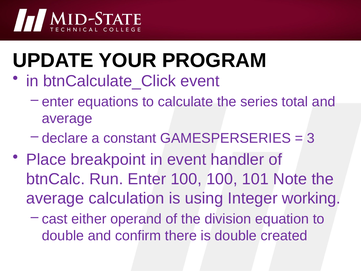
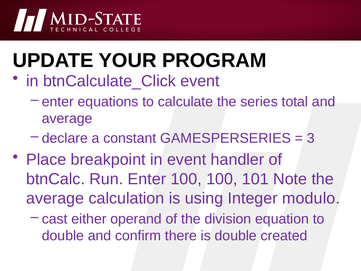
working: working -> modulo (311, 198)
